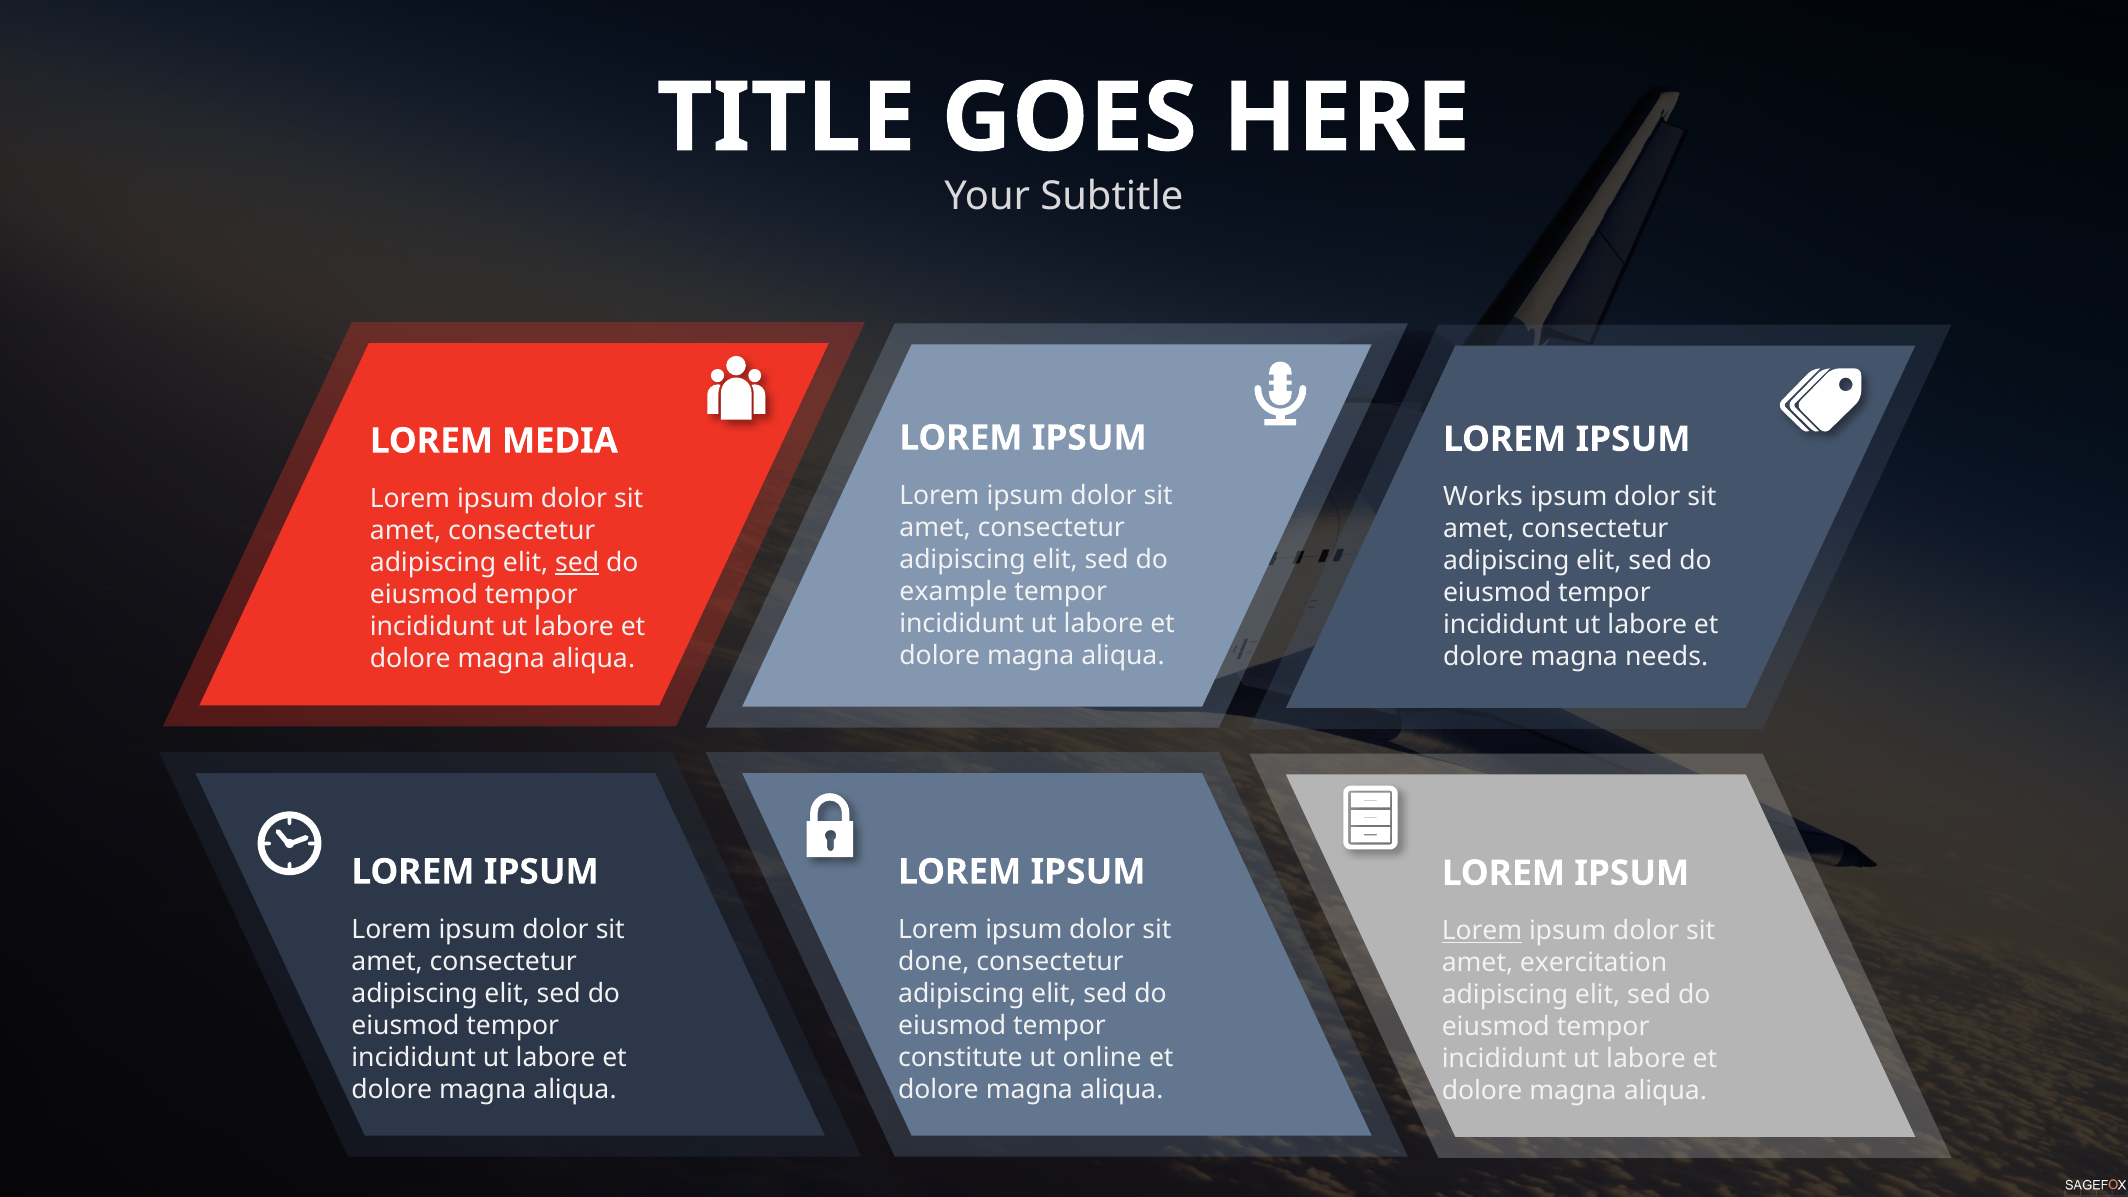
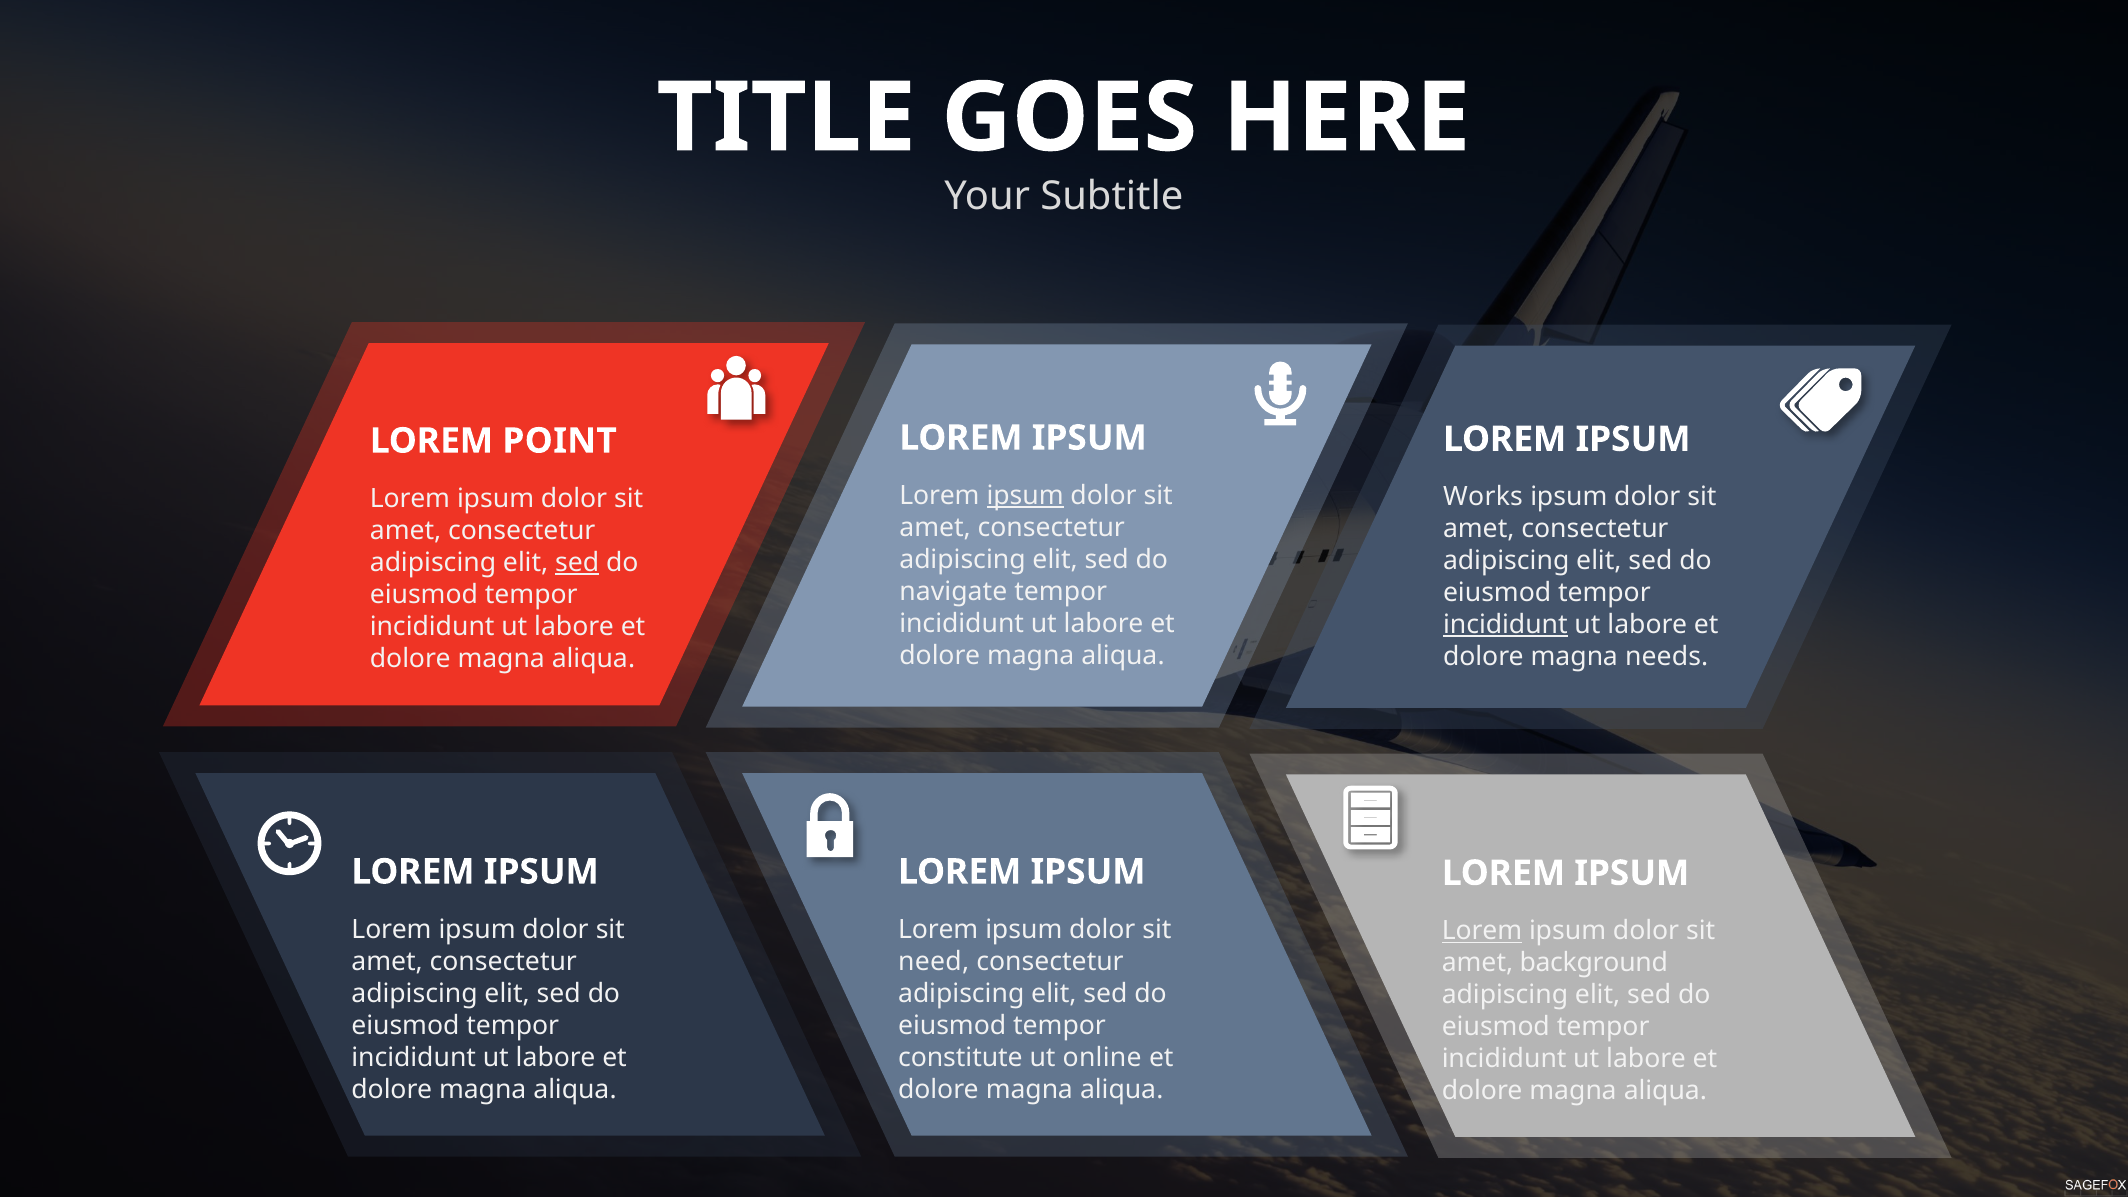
MEDIA: MEDIA -> POINT (560, 441)
ipsum underline: none -> present (1025, 496)
example: example -> navigate (953, 592)
incididunt underline: none -> present (1505, 625)
done: done -> need (934, 962)
exercitation: exercitation -> background (1594, 963)
